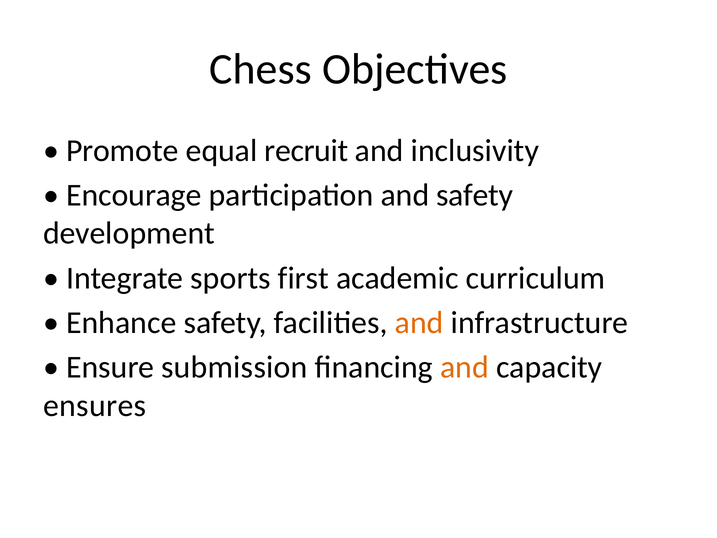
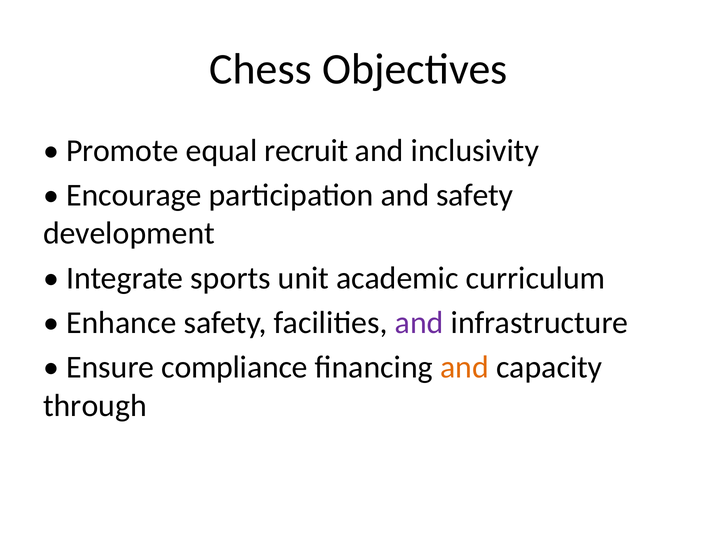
first: first -> unit (303, 278)
and colour: orange -> purple (419, 323)
submission: submission -> compliance (235, 367)
ensures: ensures -> through (95, 405)
